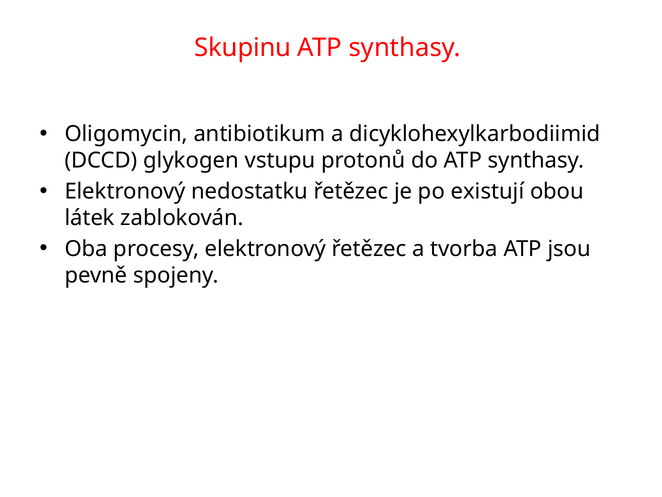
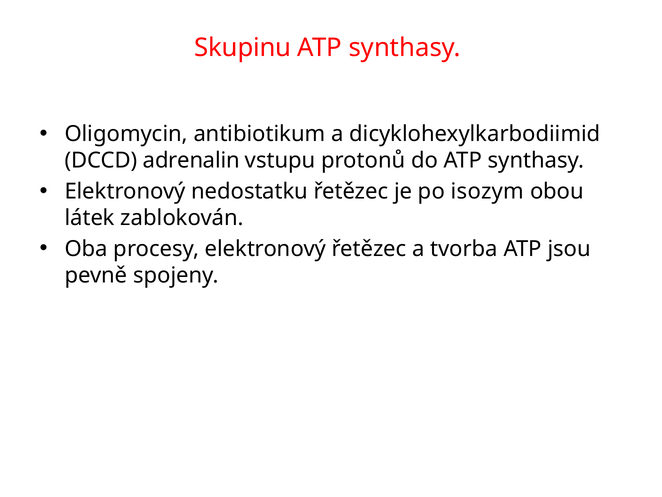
glykogen: glykogen -> adrenalin (191, 160)
existují: existují -> isozym (487, 191)
